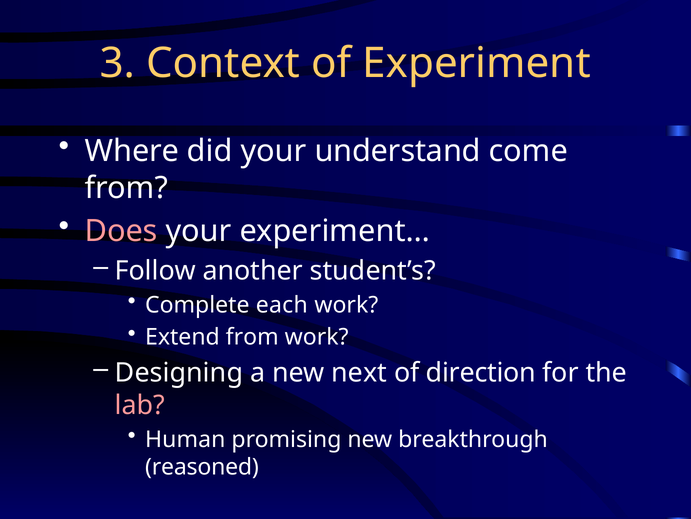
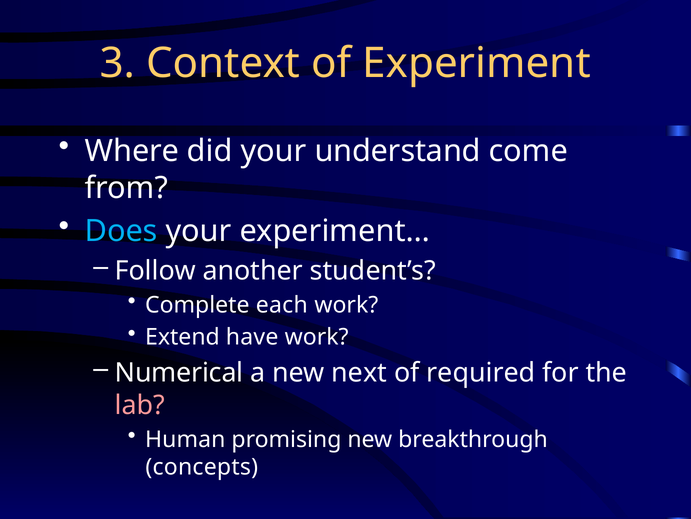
Does colour: pink -> light blue (121, 231)
Extend from: from -> have (252, 337)
Designing: Designing -> Numerical (179, 372)
direction: direction -> required (481, 372)
reasoned: reasoned -> concepts (202, 467)
